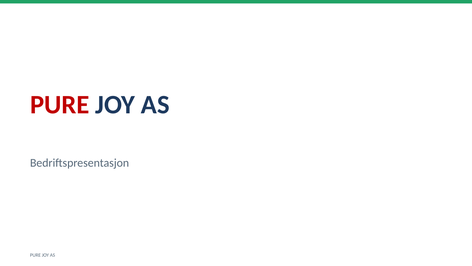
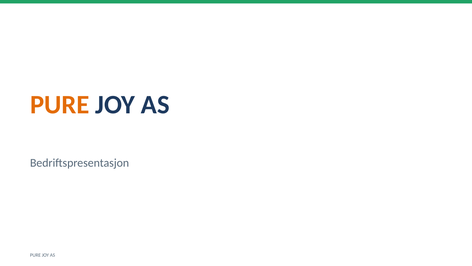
PURE colour: red -> orange (60, 105)
